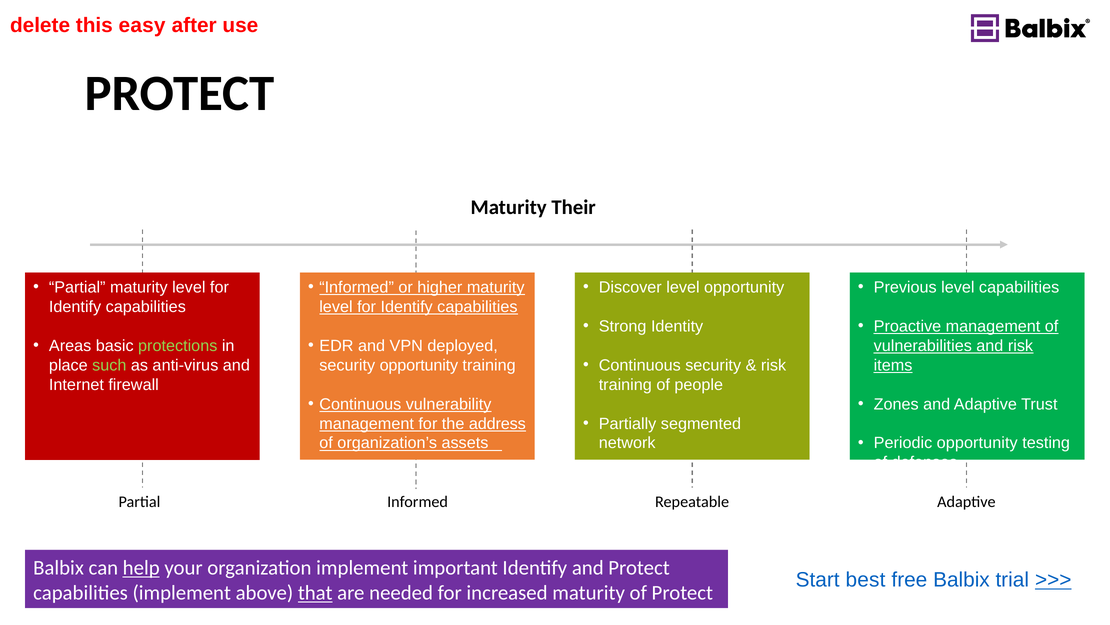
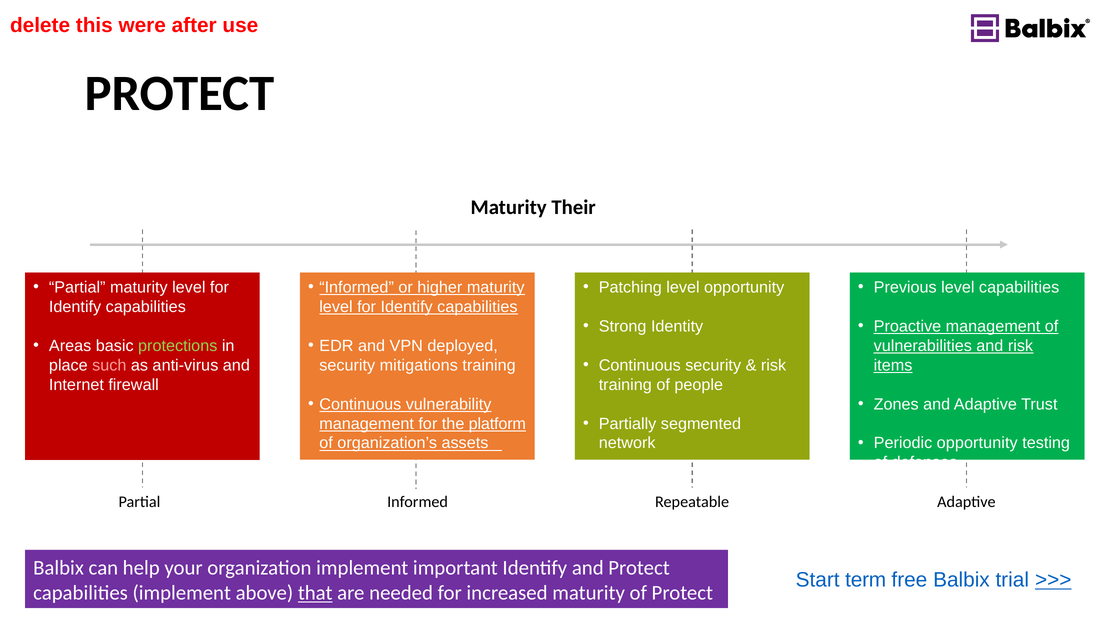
easy: easy -> were (142, 25)
Discover: Discover -> Patching (630, 287)
such colour: light green -> pink (109, 365)
security opportunity: opportunity -> mitigations (419, 365)
address: address -> platform (497, 423)
help underline: present -> none (141, 567)
best: best -> term (866, 579)
